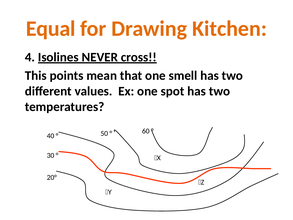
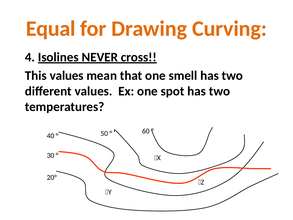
Kitchen: Kitchen -> Curving (229, 29)
This points: points -> values (67, 75)
